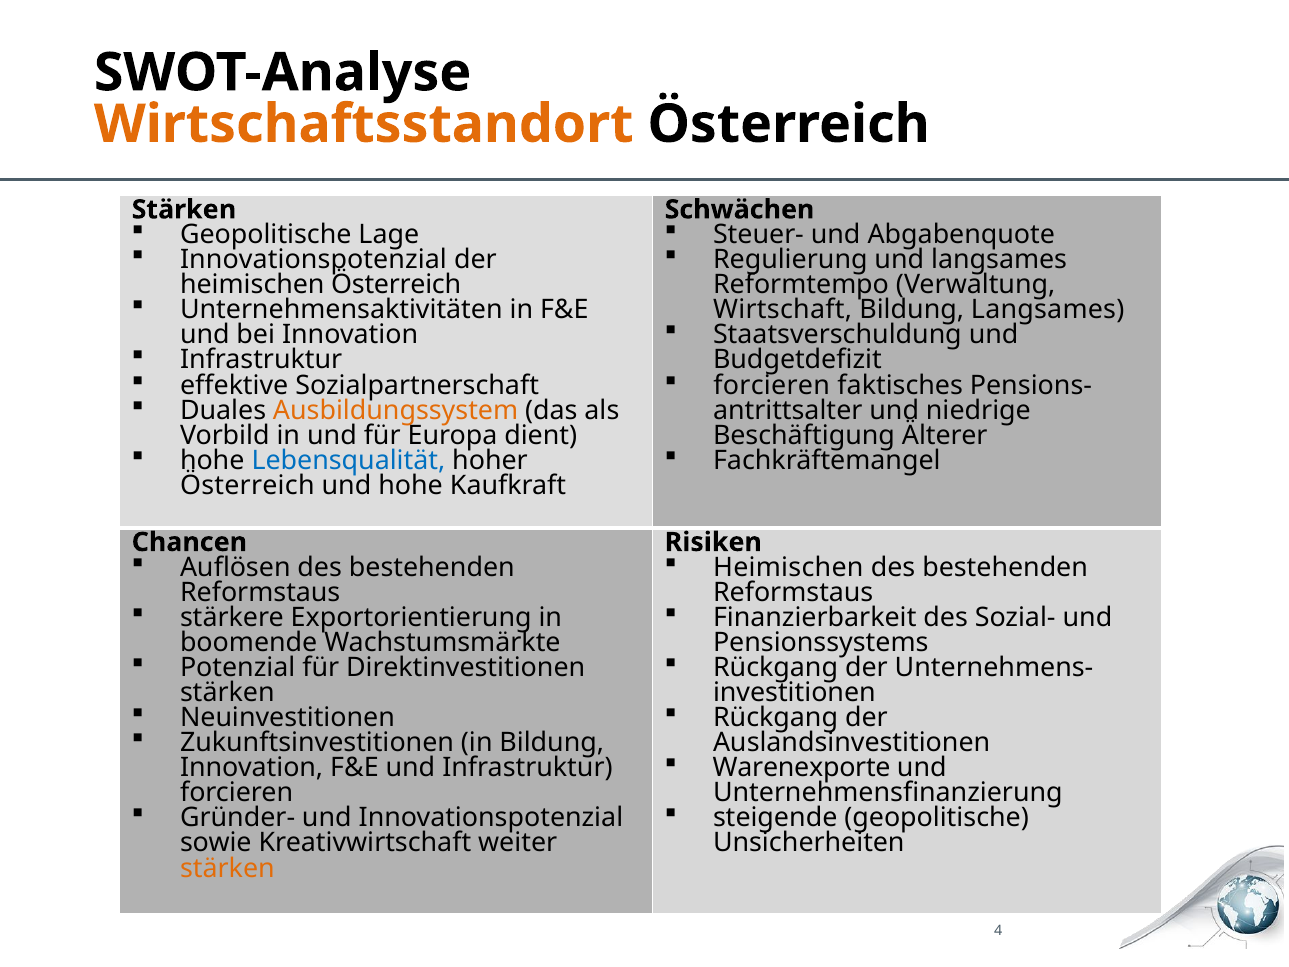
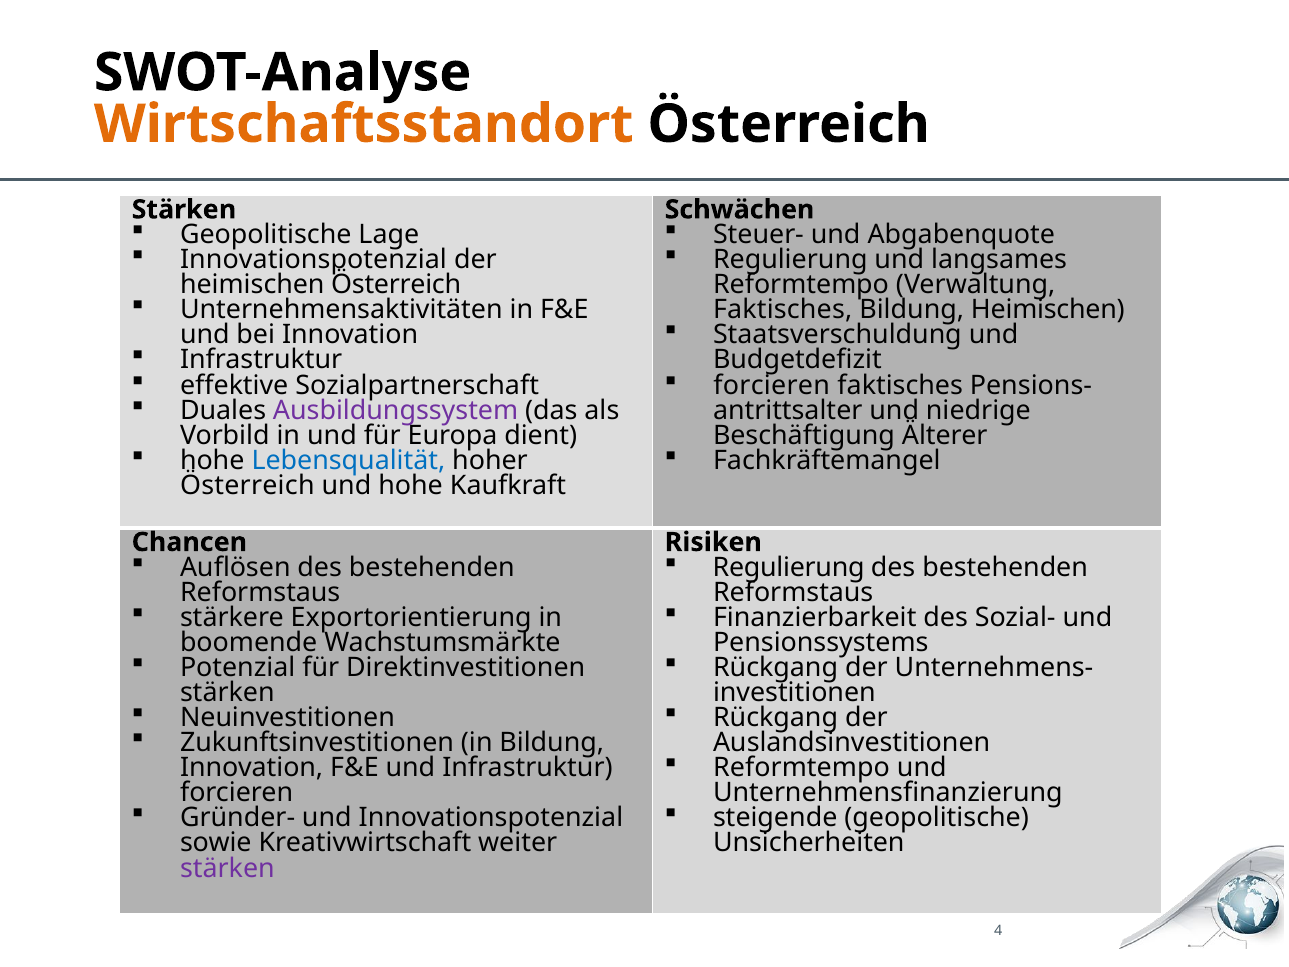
Wirtschaft: Wirtschaft -> Faktisches (783, 310)
Bildung Langsames: Langsames -> Heimischen (1048, 310)
Ausbildungssystem colour: orange -> purple (396, 410)
Heimischen: Heimischen -> Regulierung (789, 567)
Warenexporte: Warenexporte -> Reformtempo (802, 768)
stärken colour: orange -> purple (227, 868)
